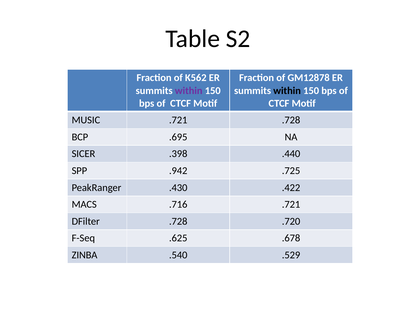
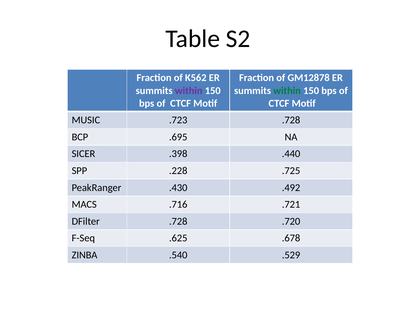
within colour: black -> green (287, 91)
MUSIC .721: .721 -> .723 (178, 120)
.942: .942 -> .228 (178, 171)
.422: .422 -> .492 (291, 188)
